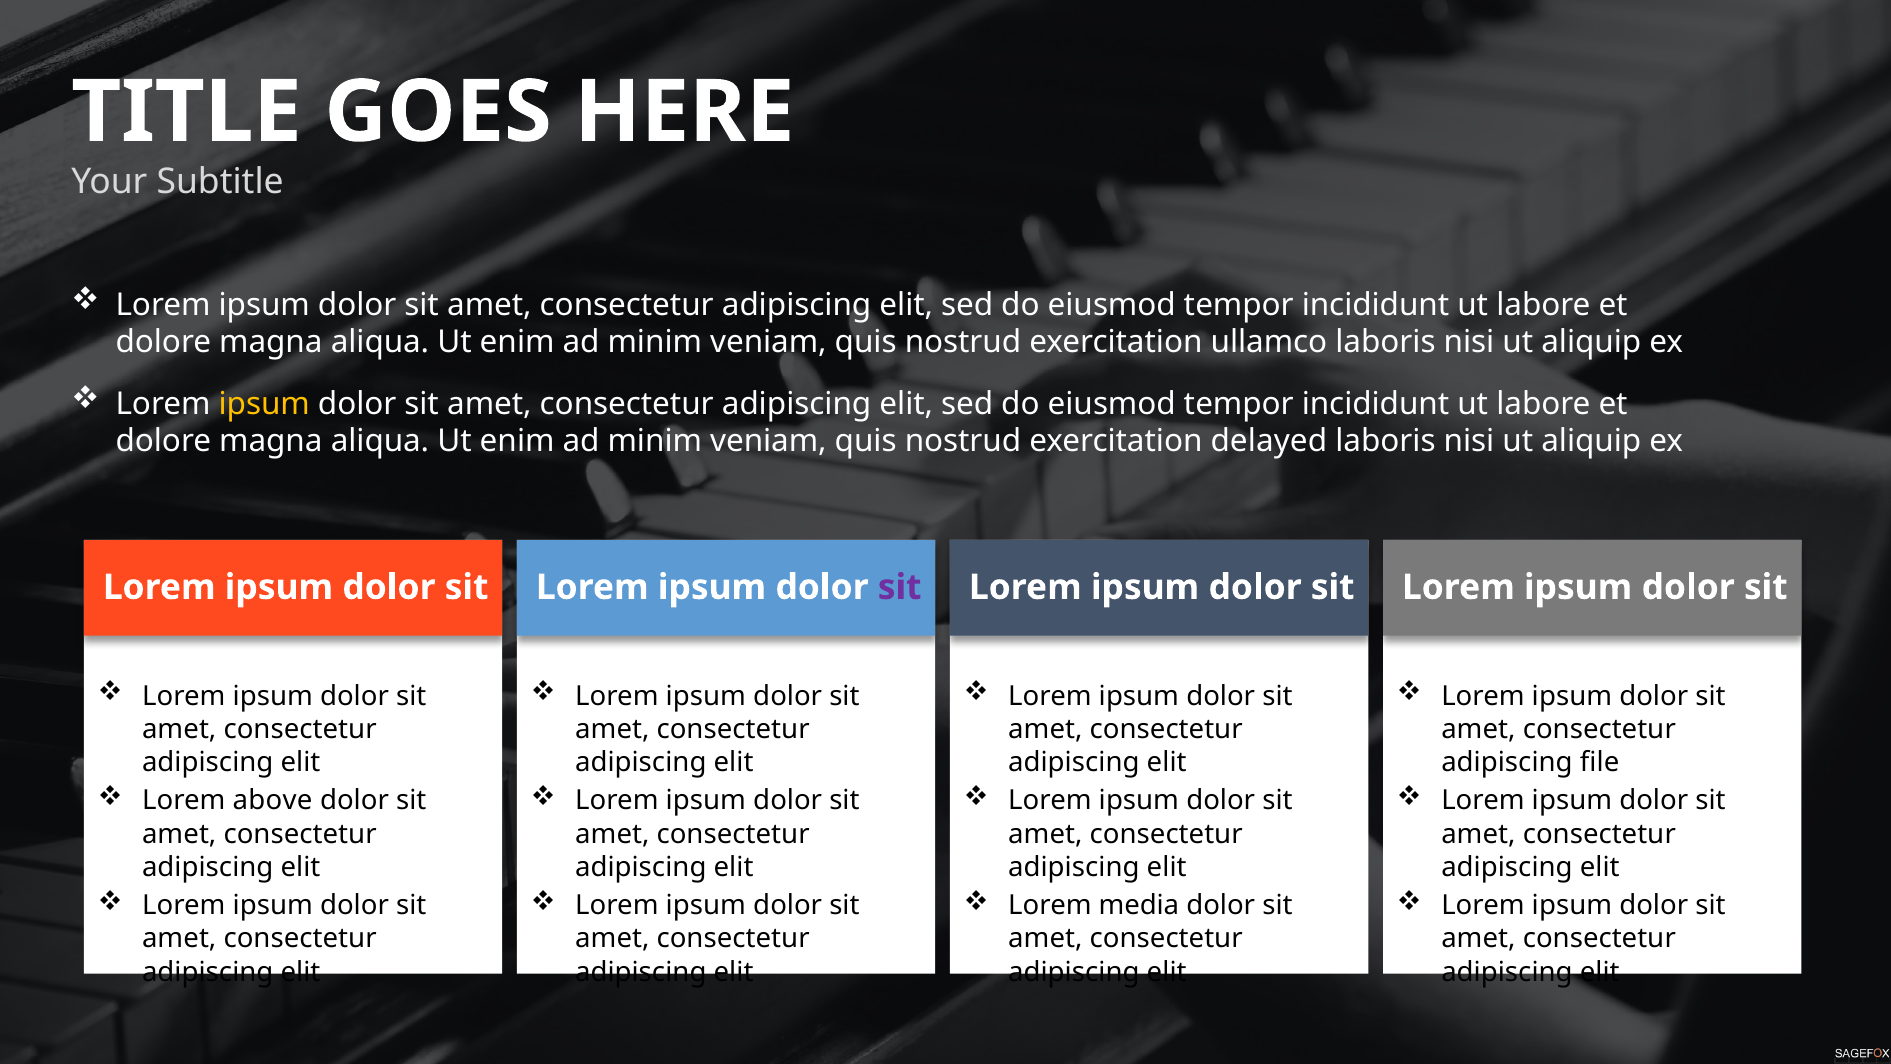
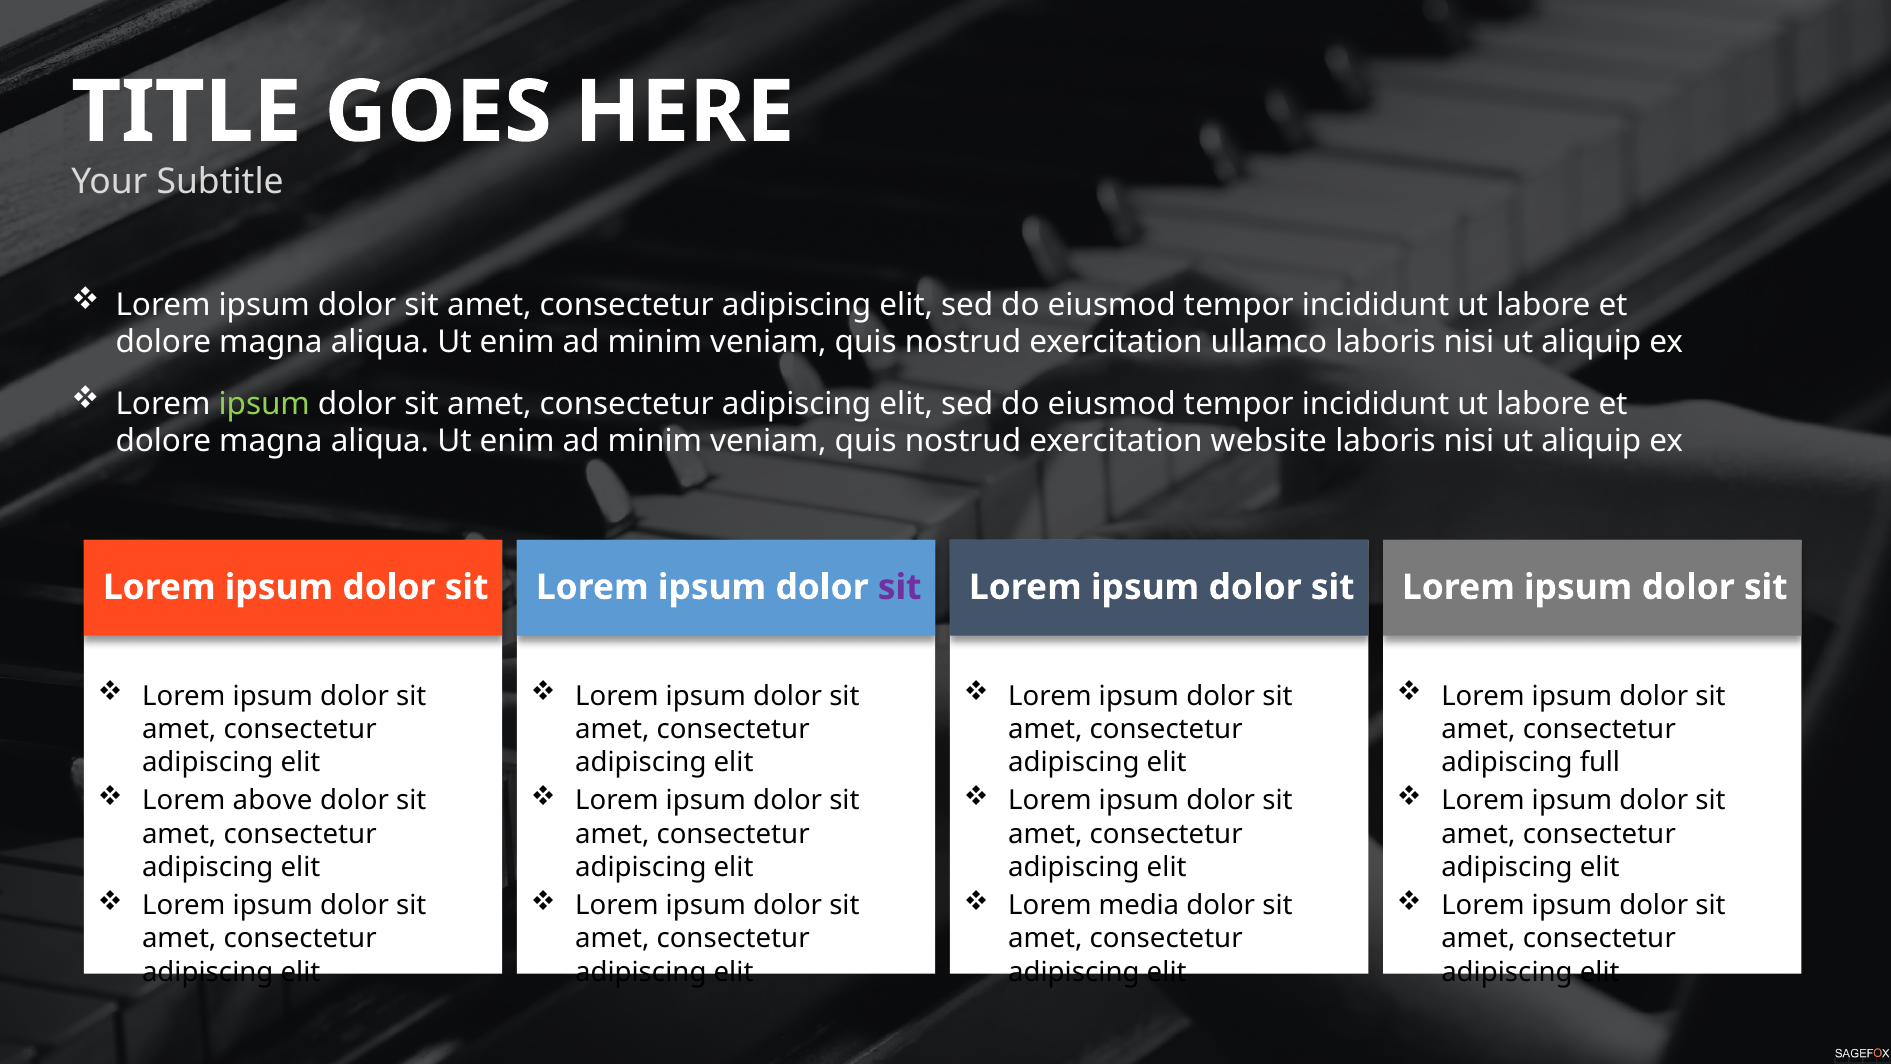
ipsum colour: yellow -> light green (264, 404)
delayed: delayed -> website (1269, 441)
file: file -> full (1600, 762)
